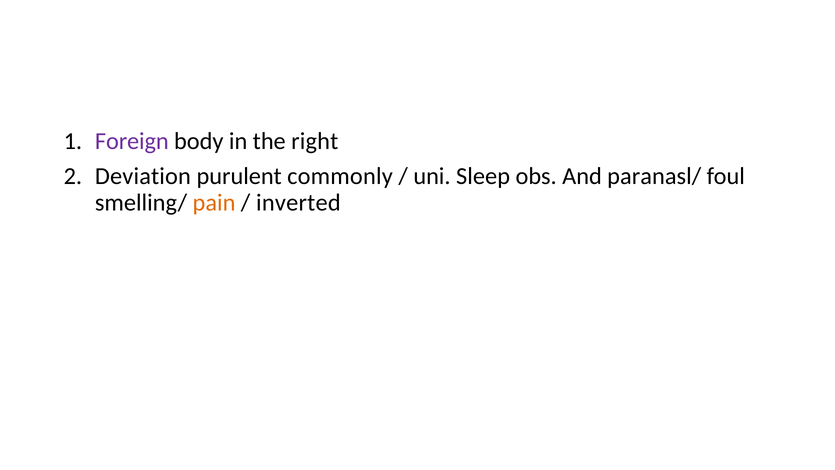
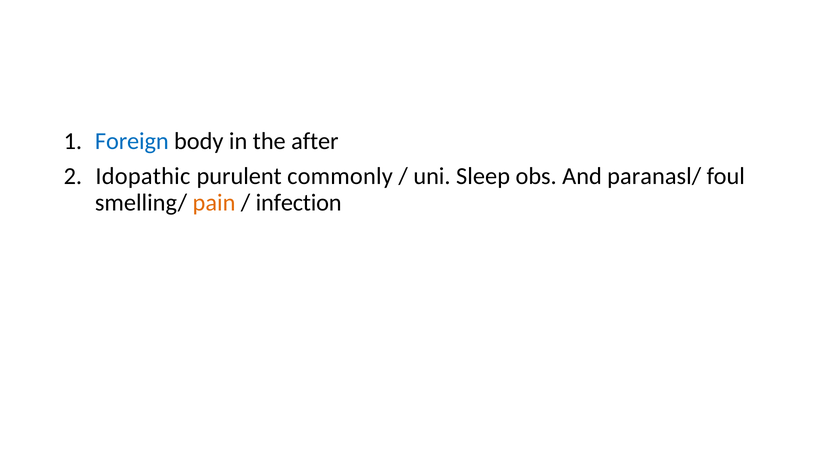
Foreign colour: purple -> blue (132, 141)
right: right -> after (315, 141)
Deviation: Deviation -> Idopathic (143, 176)
inverted: inverted -> infection (299, 202)
